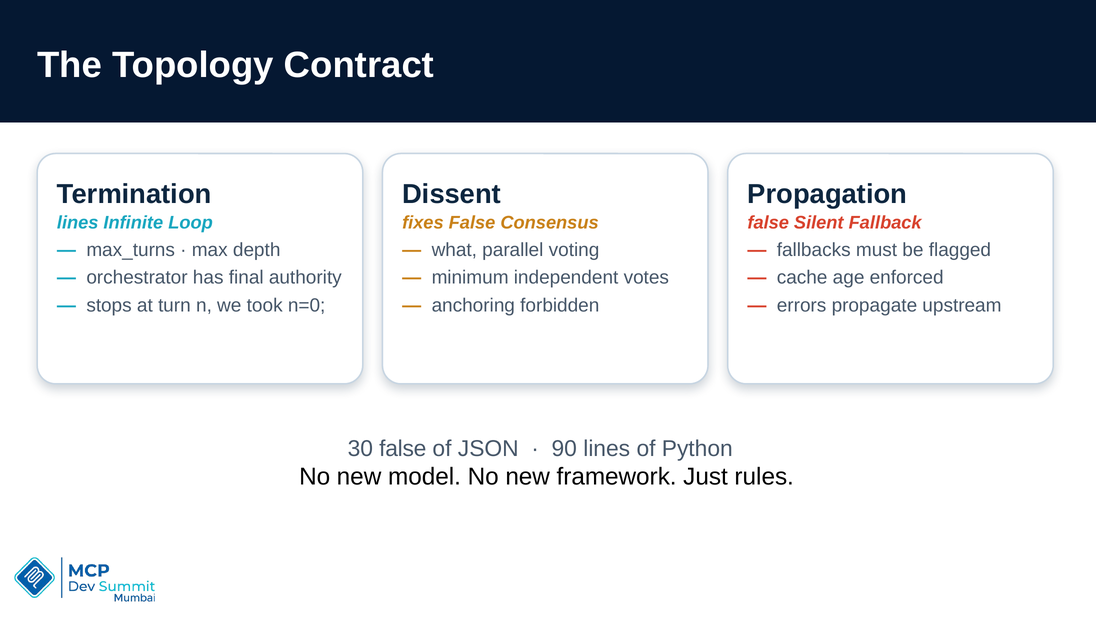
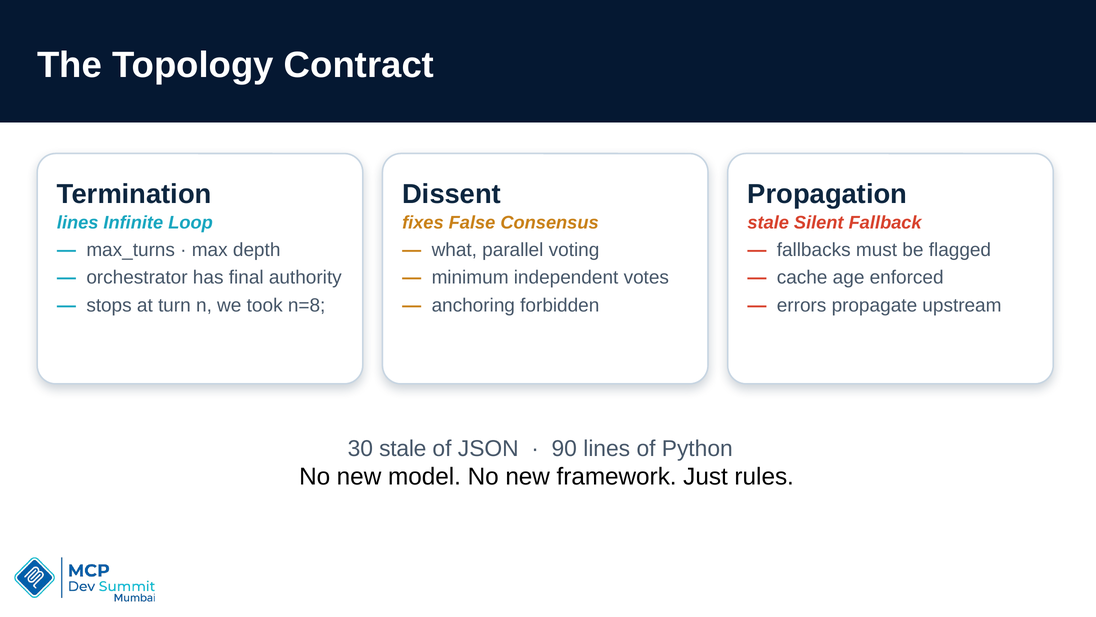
false: false -> stale (768, 222)
n=0: n=0 -> n=8 (307, 305)
30 false: false -> stale (403, 448)
